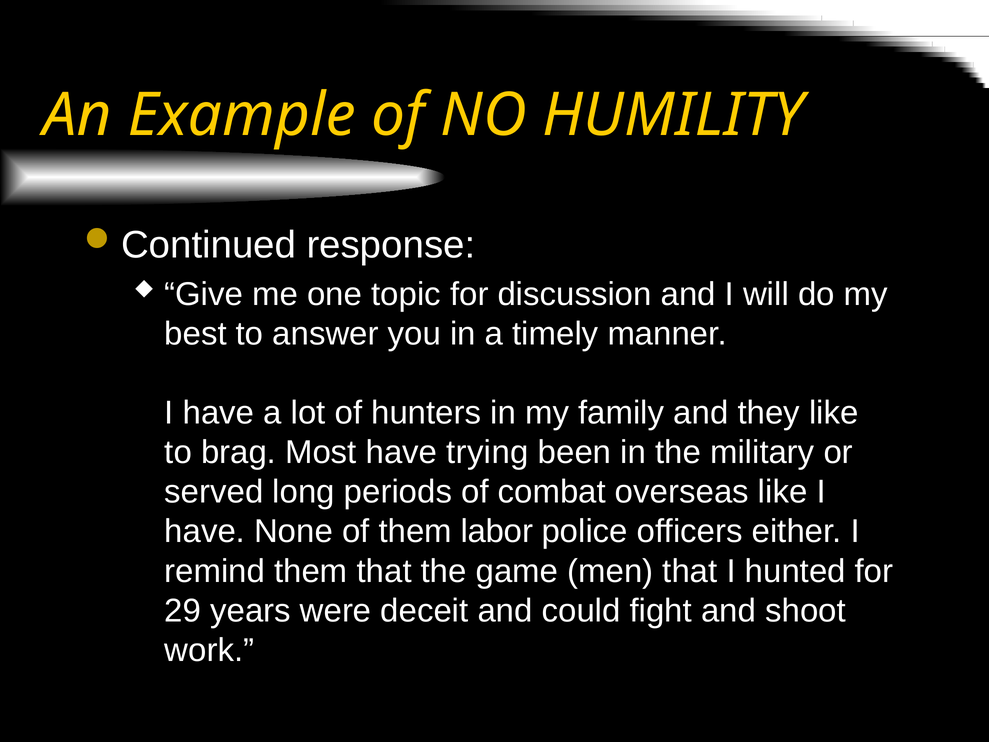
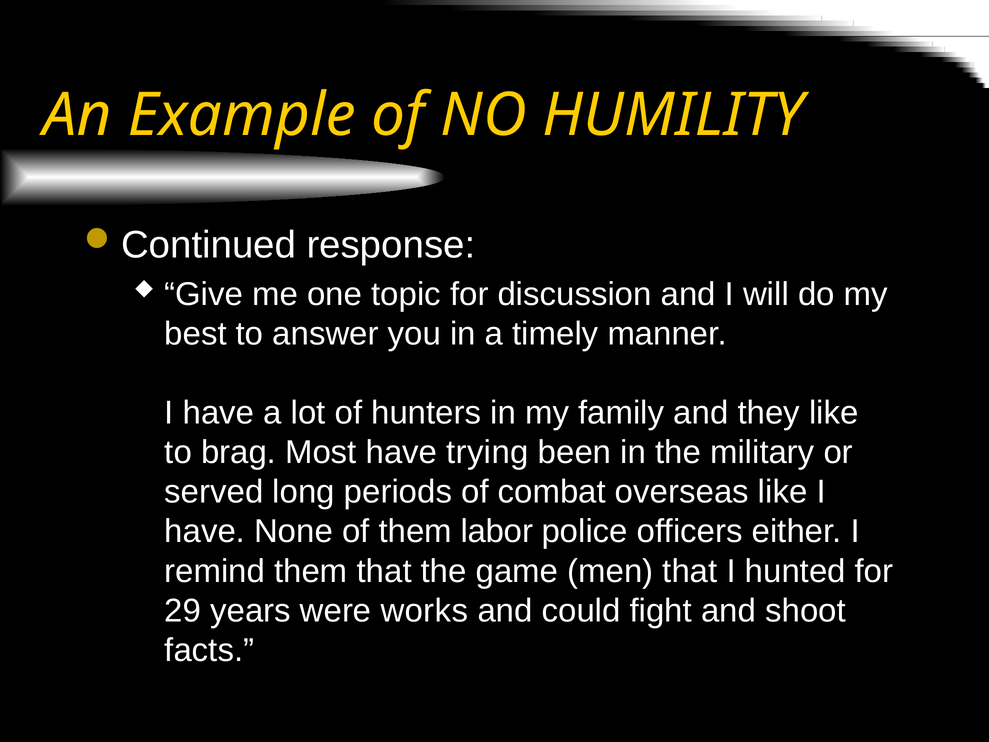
deceit: deceit -> works (424, 611)
work: work -> facts (209, 650)
